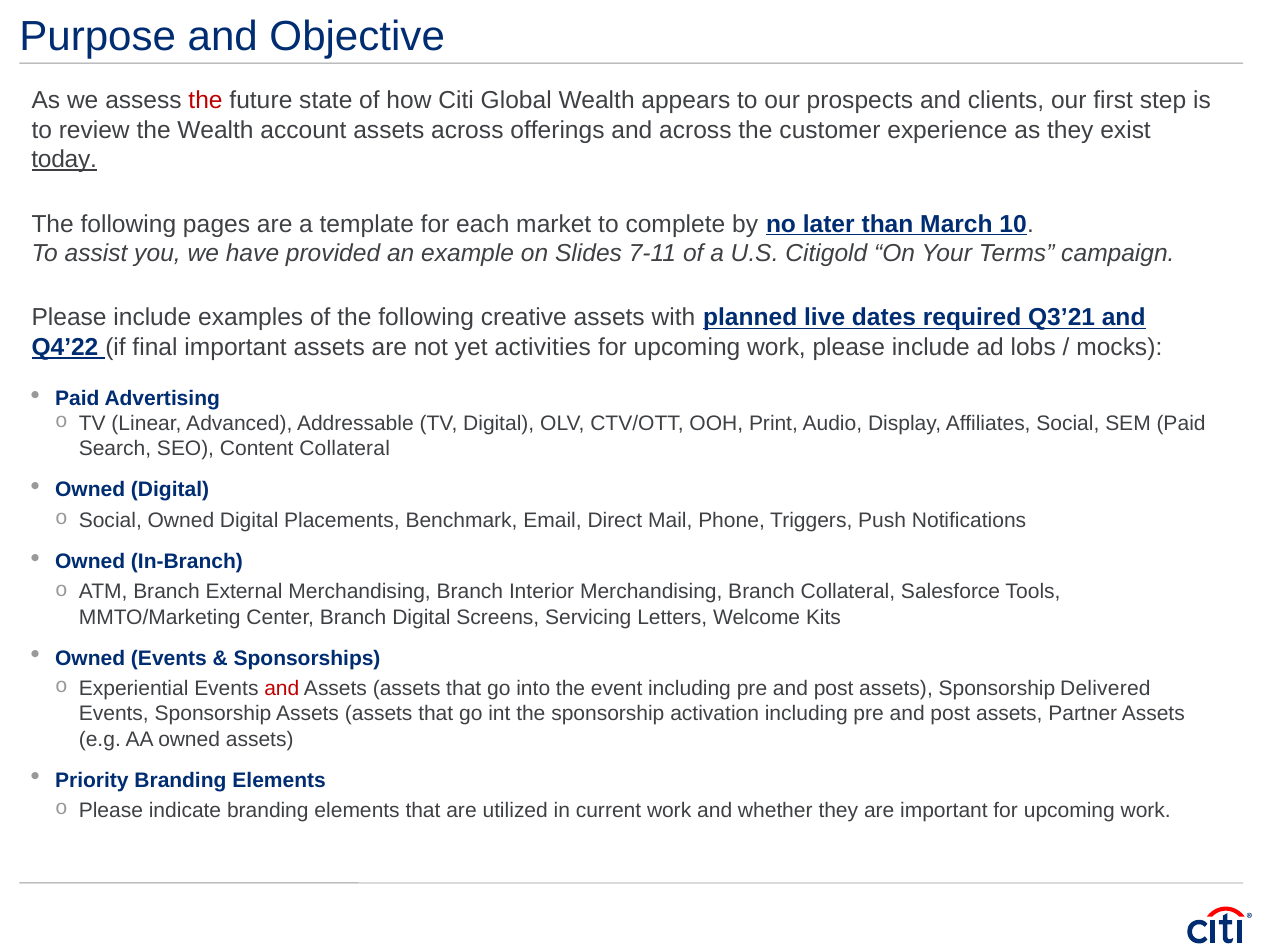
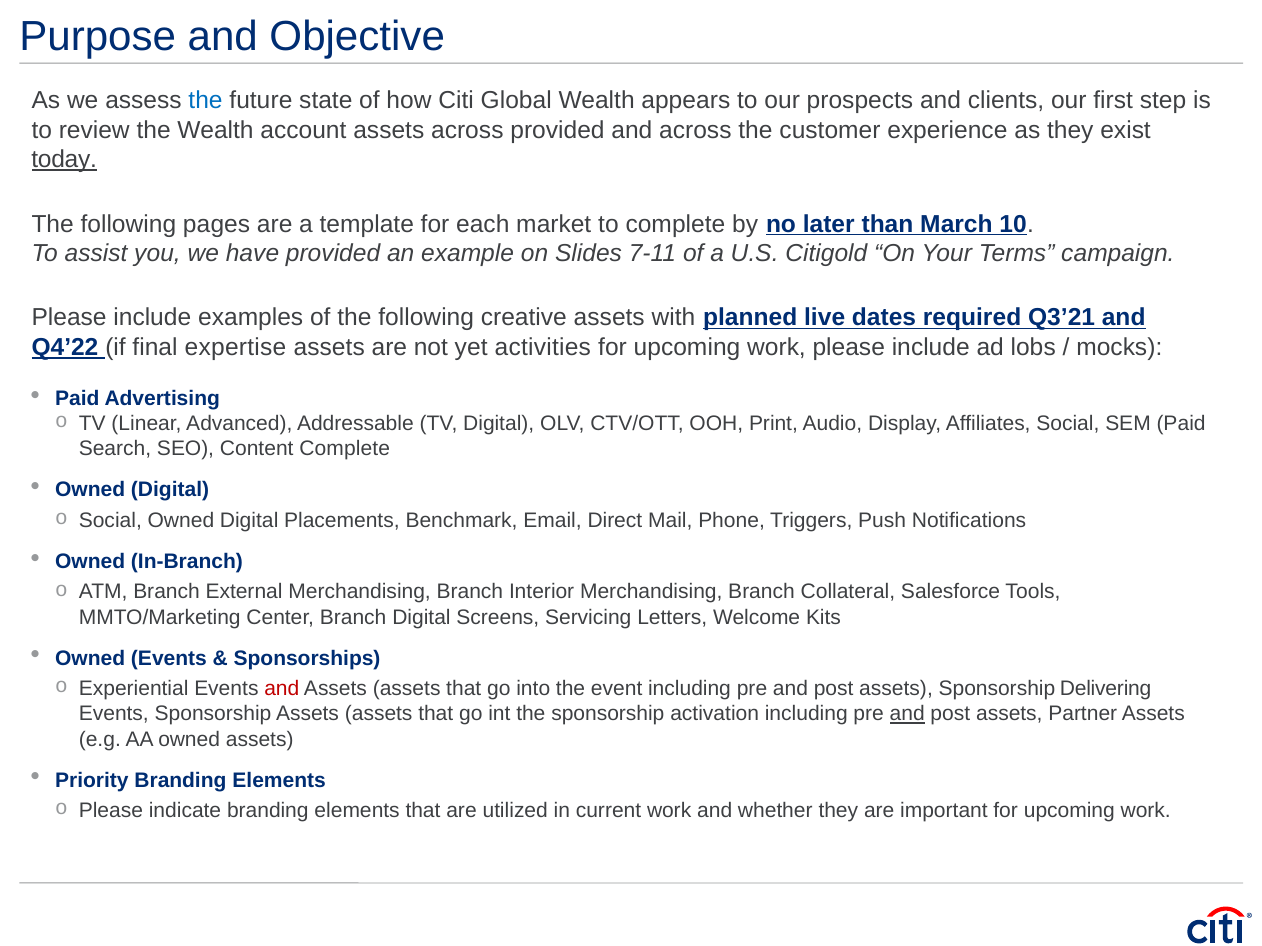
the colour: red -> blue (206, 101)
across offerings: offerings -> provided (557, 130)
final important: important -> expertise (236, 347)
Content Collateral: Collateral -> Complete (345, 449)
Delivered: Delivered -> Delivering (1106, 689)
and underline: none -> present (907, 714)
